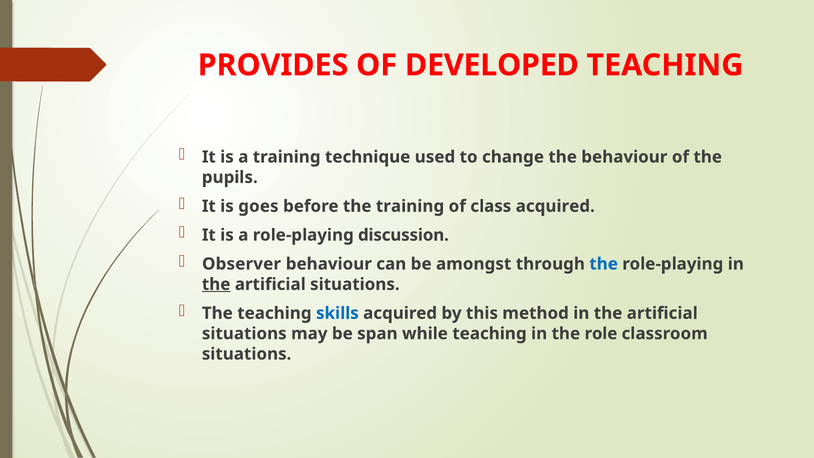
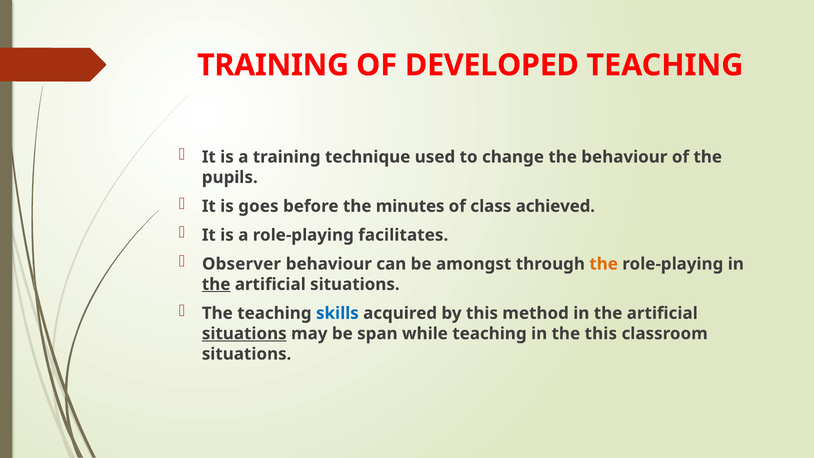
PROVIDES: PROVIDES -> TRAINING (273, 65)
the training: training -> minutes (410, 206)
class acquired: acquired -> achieved (555, 206)
discussion: discussion -> facilitates (403, 235)
the colour: blue -> orange (604, 264)
situations underline: none -> present (244, 334)
the role: role -> this (601, 334)
